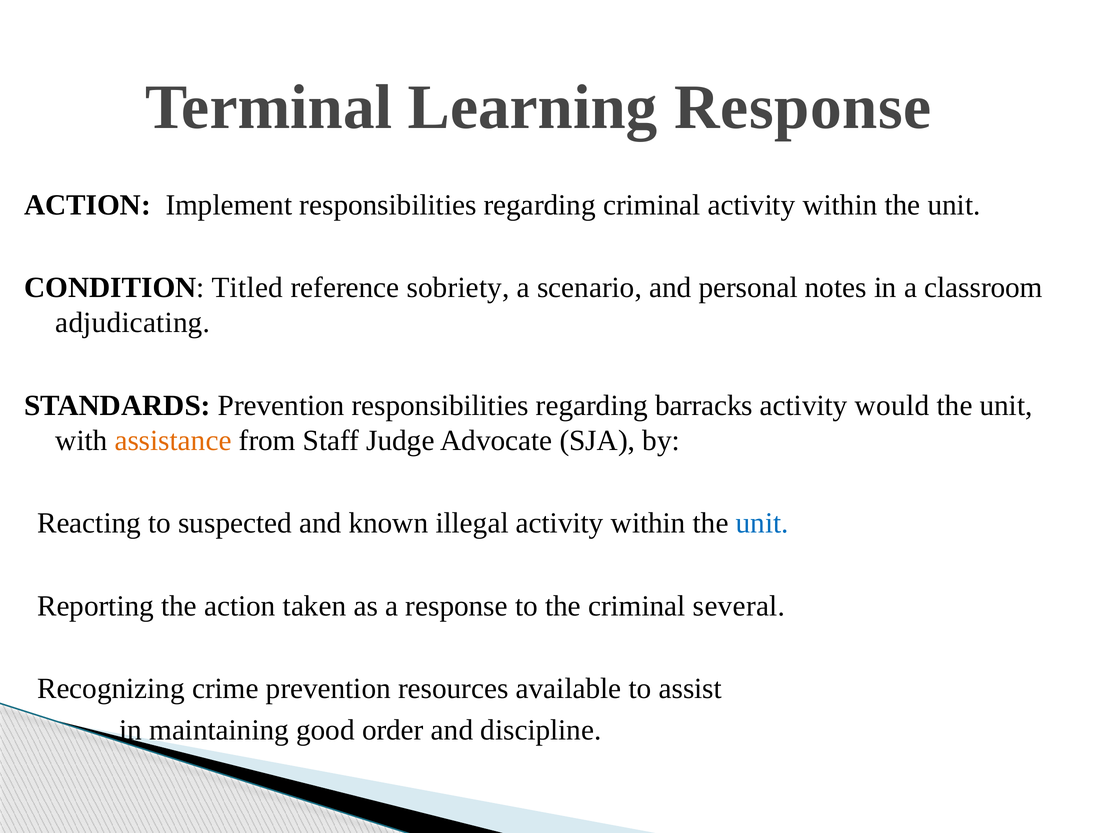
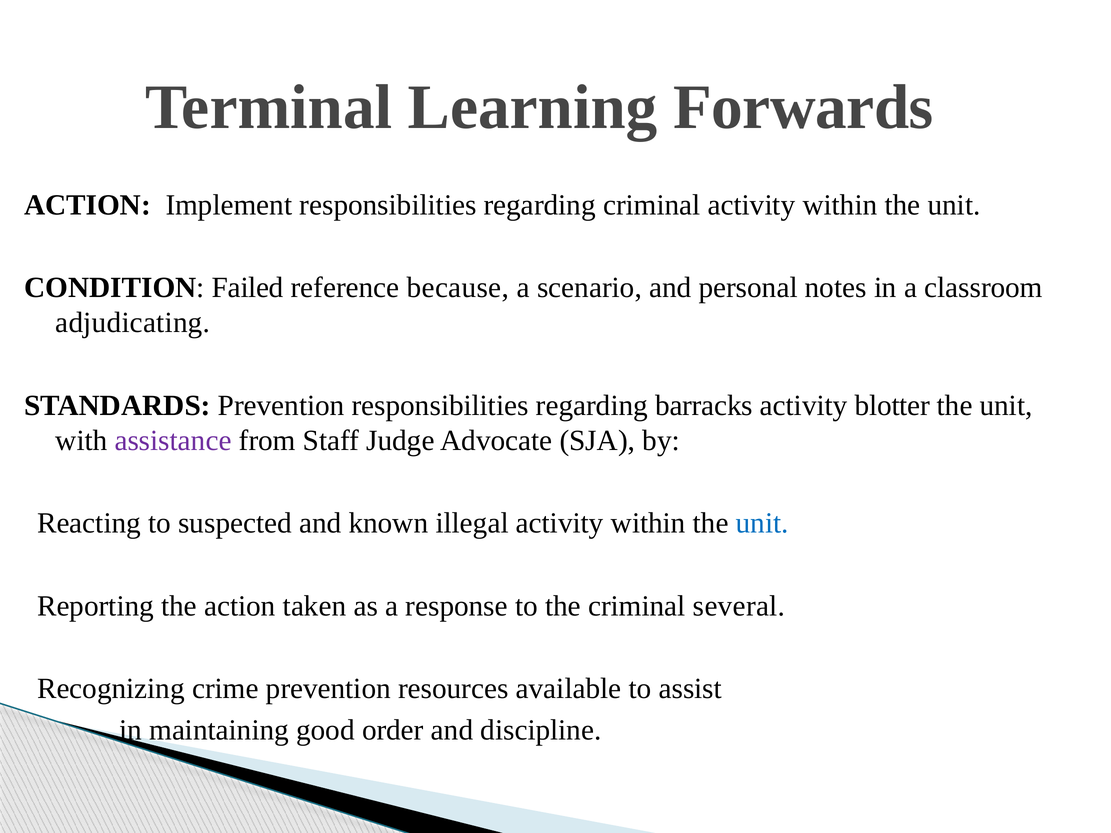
Learning Response: Response -> Forwards (803, 107)
Titled: Titled -> Failed (248, 288)
sobriety: sobriety -> because (458, 288)
would: would -> blotter (892, 406)
assistance colour: orange -> purple (173, 441)
